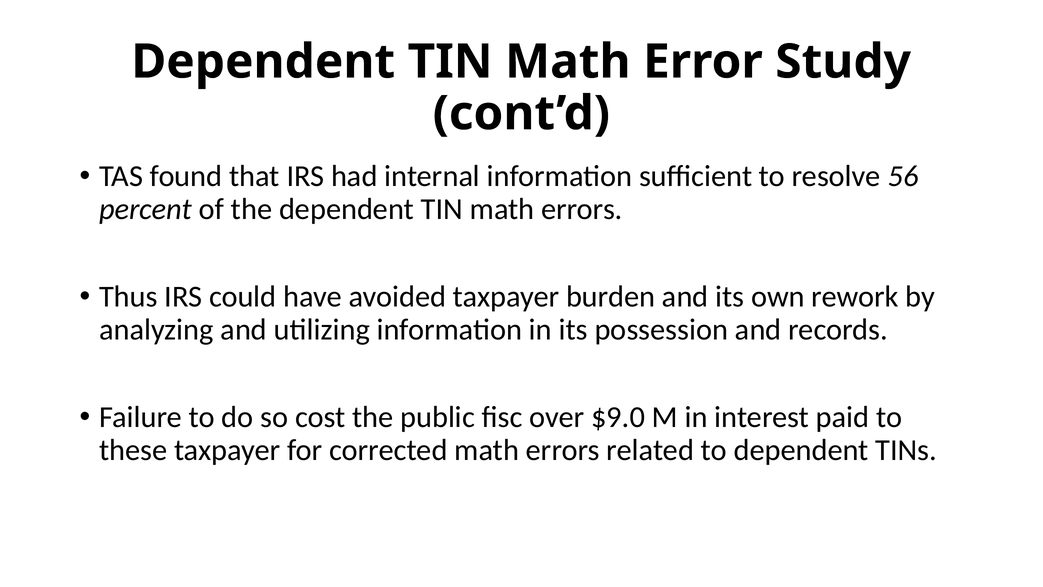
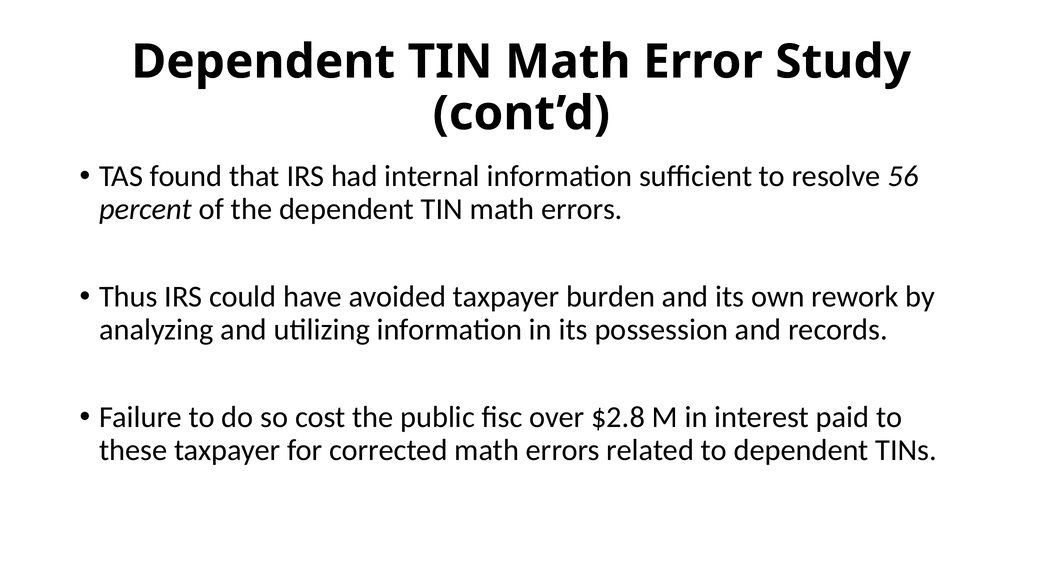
$9.0: $9.0 -> $2.8 (618, 417)
